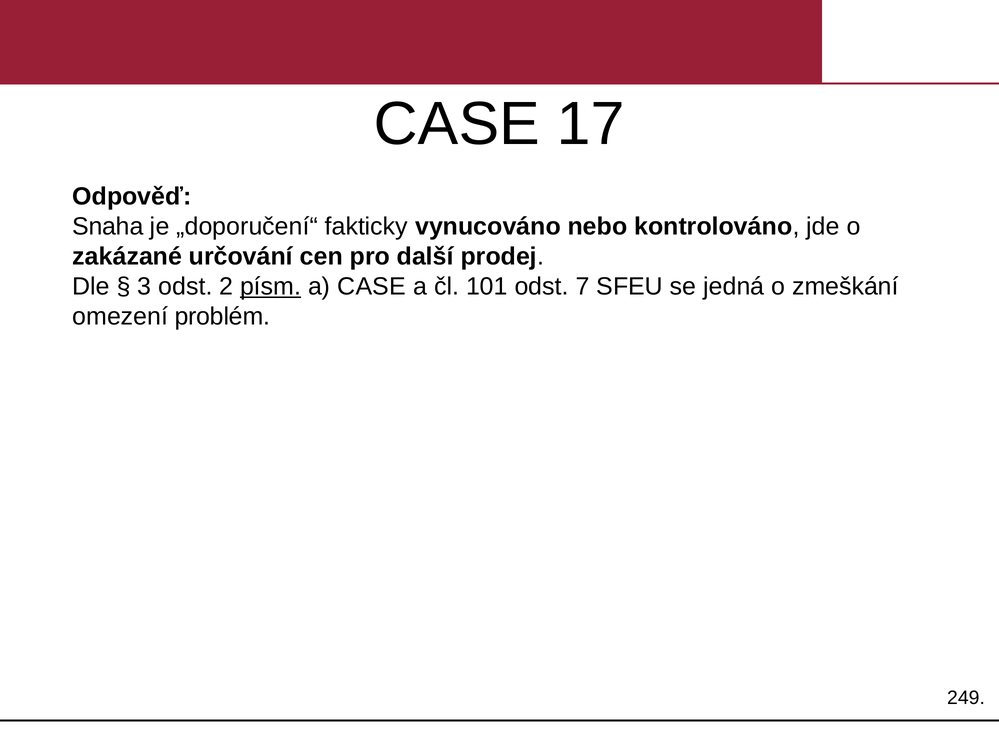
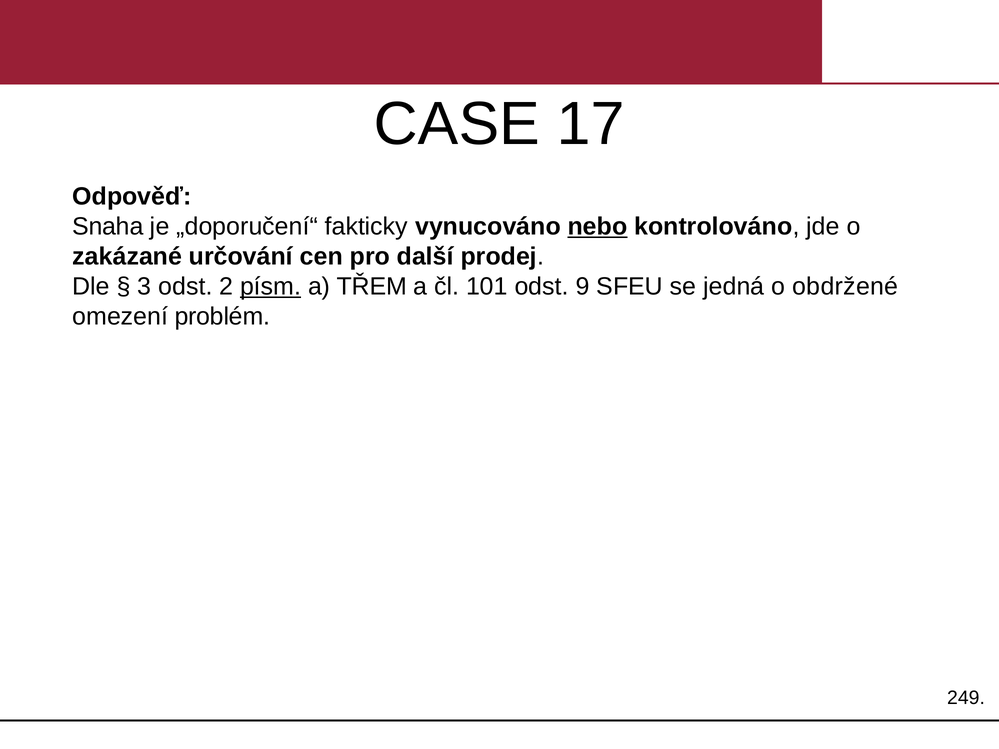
nebo underline: none -> present (597, 227)
a CASE: CASE -> TŘEM (372, 286)
7: 7 -> 9 (583, 286)
zmeškání: zmeškání -> obdržené (845, 286)
